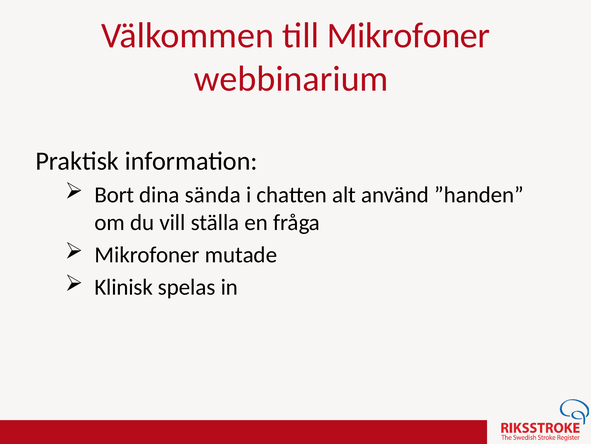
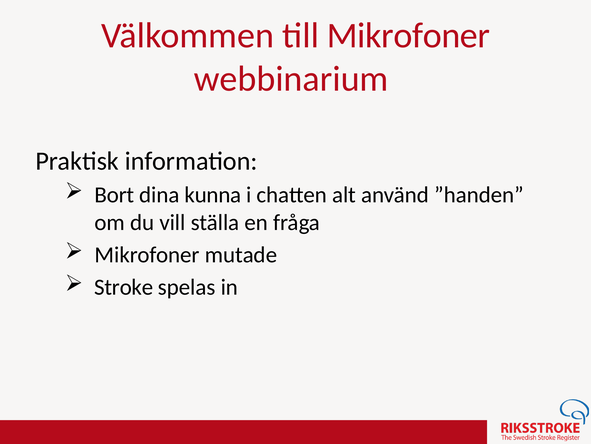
sända: sända -> kunna (213, 195)
Klinisk: Klinisk -> Stroke (124, 287)
